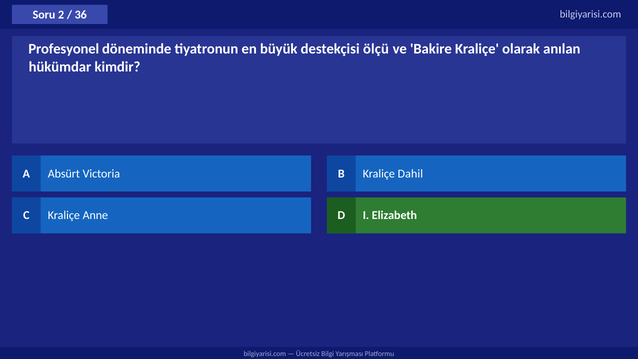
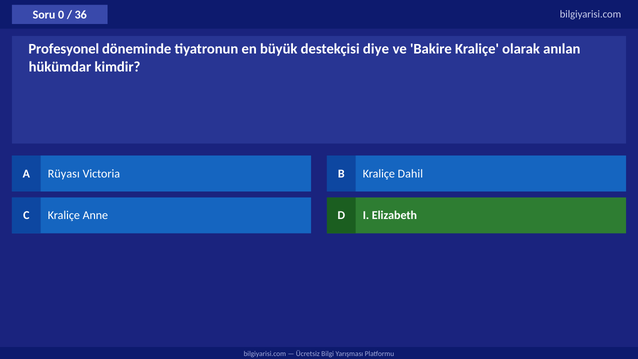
2: 2 -> 0 (61, 15)
ölçü: ölçü -> diye (376, 49)
Absürt: Absürt -> Rüyası (64, 174)
